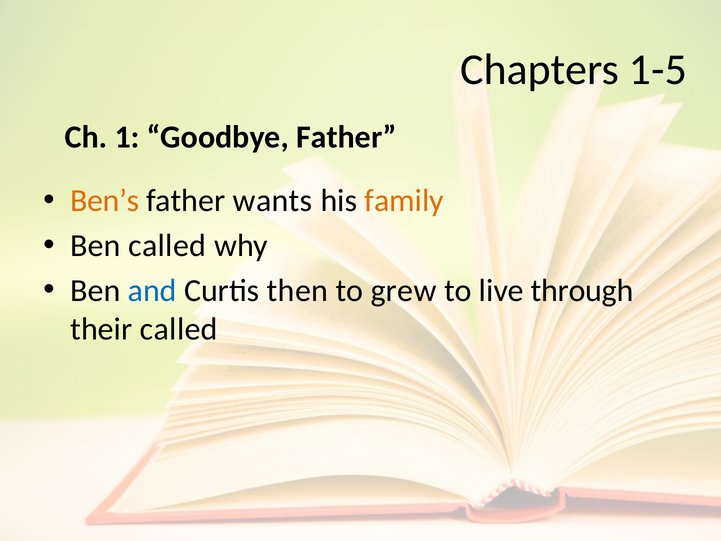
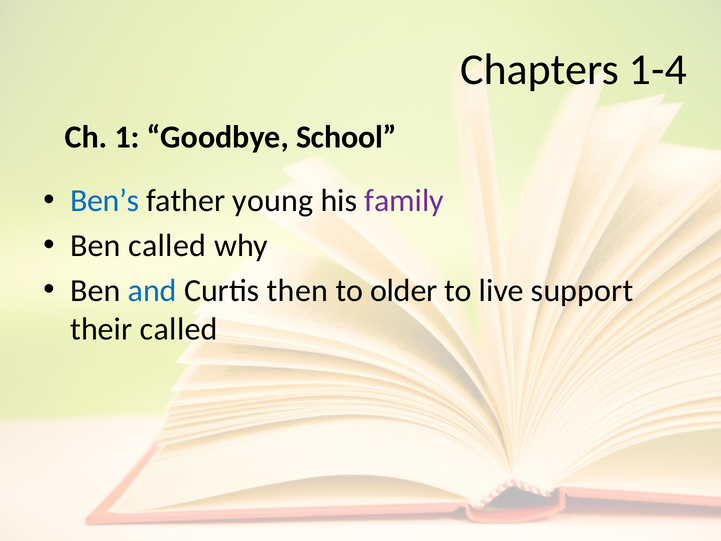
1-5: 1-5 -> 1-4 (658, 70)
Goodbye Father: Father -> School (346, 137)
Ben’s colour: orange -> blue (105, 201)
wants: wants -> young (273, 201)
family colour: orange -> purple (404, 201)
grew: grew -> older (404, 290)
through: through -> support (582, 290)
